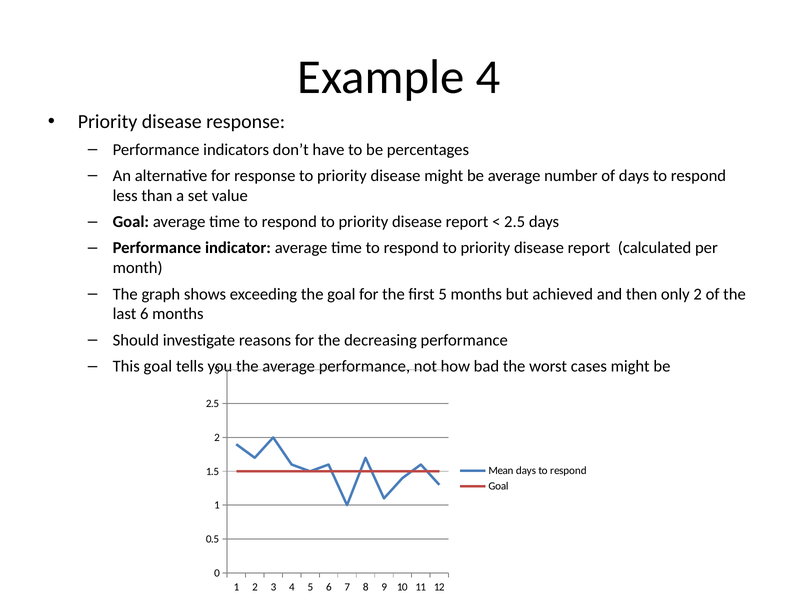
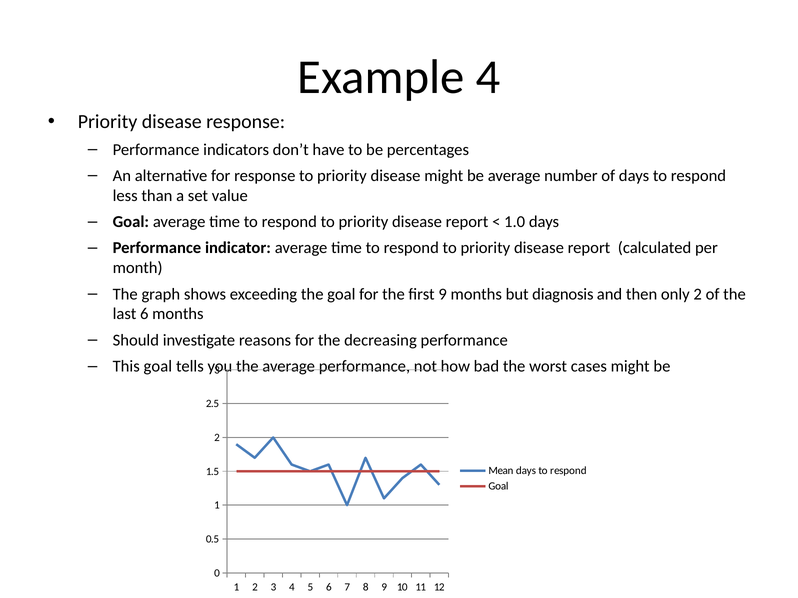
2.5: 2.5 -> 1.0 (515, 222)
first 5: 5 -> 9 (443, 294)
achieved: achieved -> diagnosis (563, 294)
